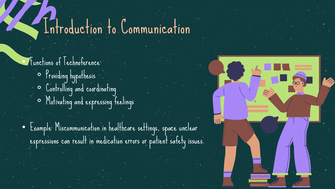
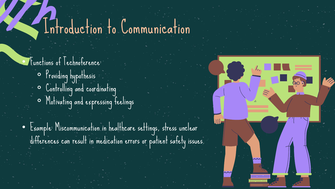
space: space -> stress (170, 127)
expressions: expressions -> differences (44, 140)
